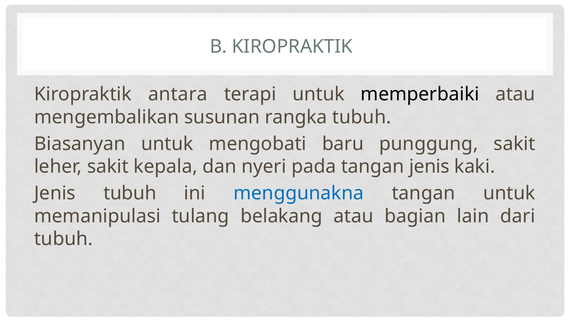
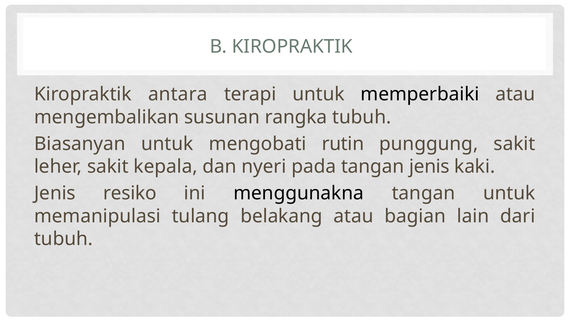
baru: baru -> rutin (343, 144)
Jenis tubuh: tubuh -> resiko (130, 193)
menggunakna colour: blue -> black (299, 193)
